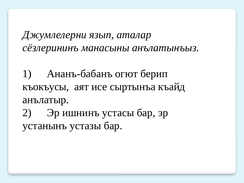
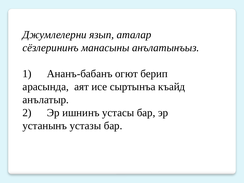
къокъусы: къокъусы -> арасында (46, 87)
